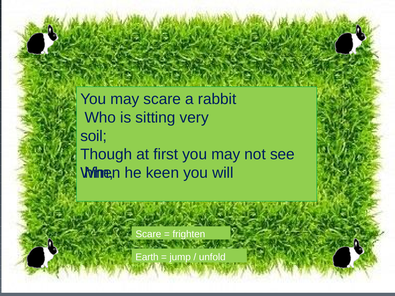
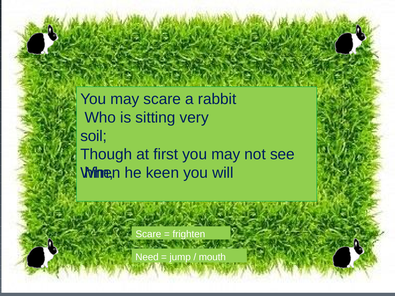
Earth: Earth -> Need (147, 257)
unfold: unfold -> mouth (212, 257)
